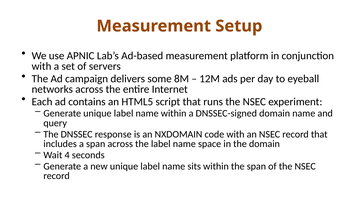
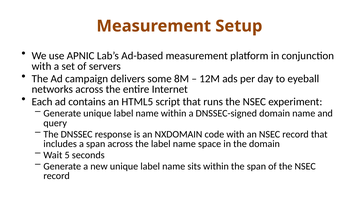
4: 4 -> 5 (67, 155)
